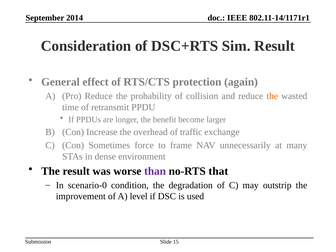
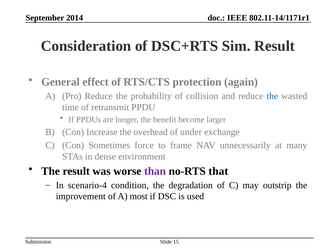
the colour: orange -> blue (272, 96)
traffic: traffic -> under (191, 132)
scenario-0: scenario-0 -> scenario-4 (87, 185)
level: level -> most (139, 196)
